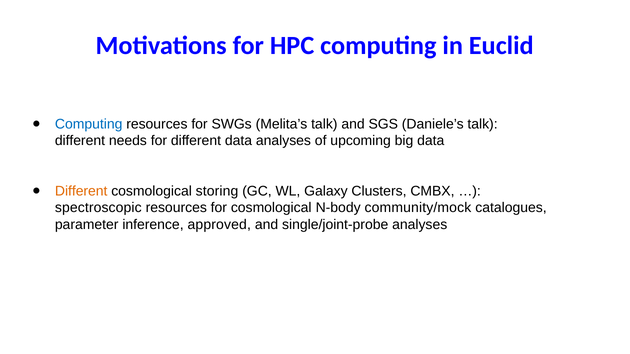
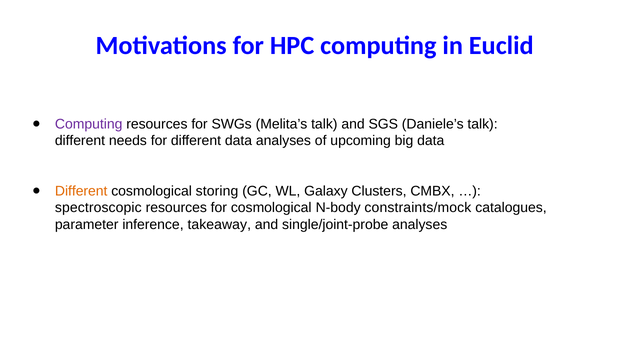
Computing colour: blue -> purple (89, 124)
community/mock: community/mock -> constraints/mock (418, 208)
approved: approved -> takeaway (219, 225)
